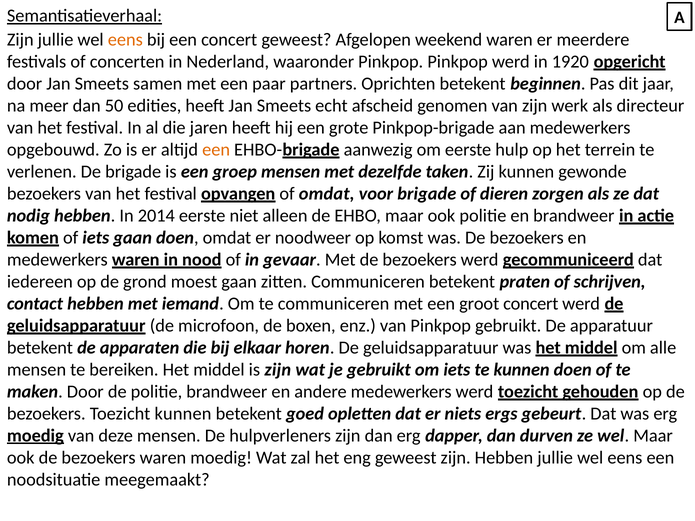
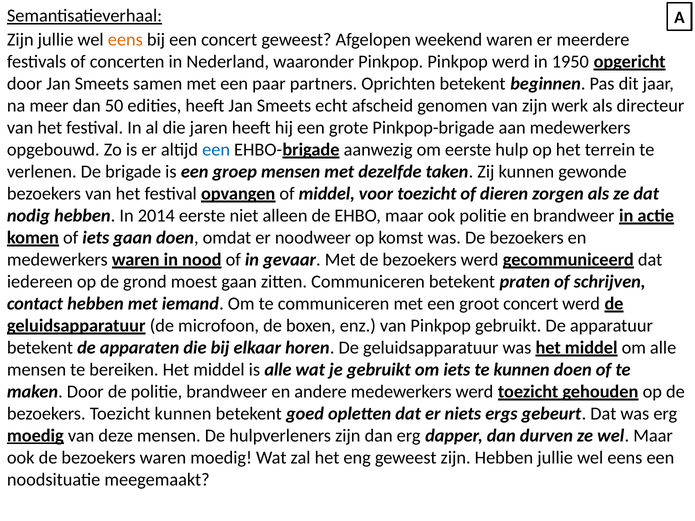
1920: 1920 -> 1950 (570, 62)
een colour: orange -> blue (216, 150)
of omdat: omdat -> middel (327, 194)
voor brigade: brigade -> toezicht (427, 194)
is zijn: zijn -> alle (278, 370)
